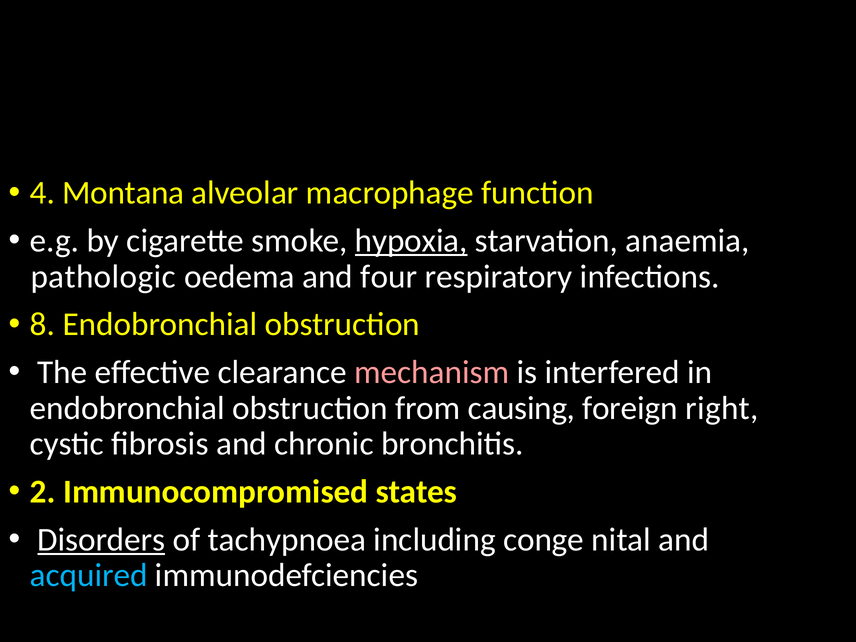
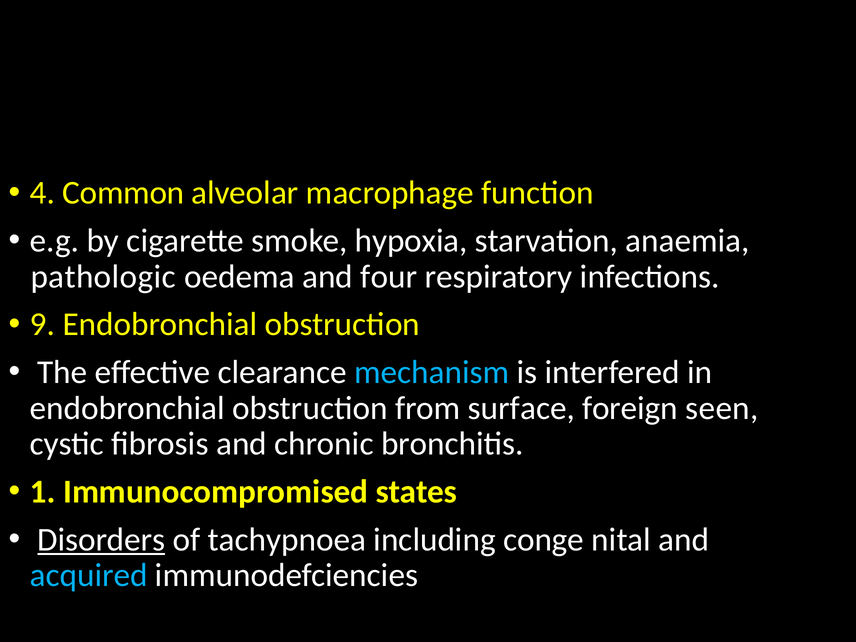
Montana: Montana -> Common (123, 193)
hypoxia underline: present -> none (411, 241)
8: 8 -> 9 (43, 324)
mechanism colour: pink -> light blue (432, 372)
causing: causing -> surface (521, 408)
right: right -> seen (722, 408)
2: 2 -> 1 (43, 492)
